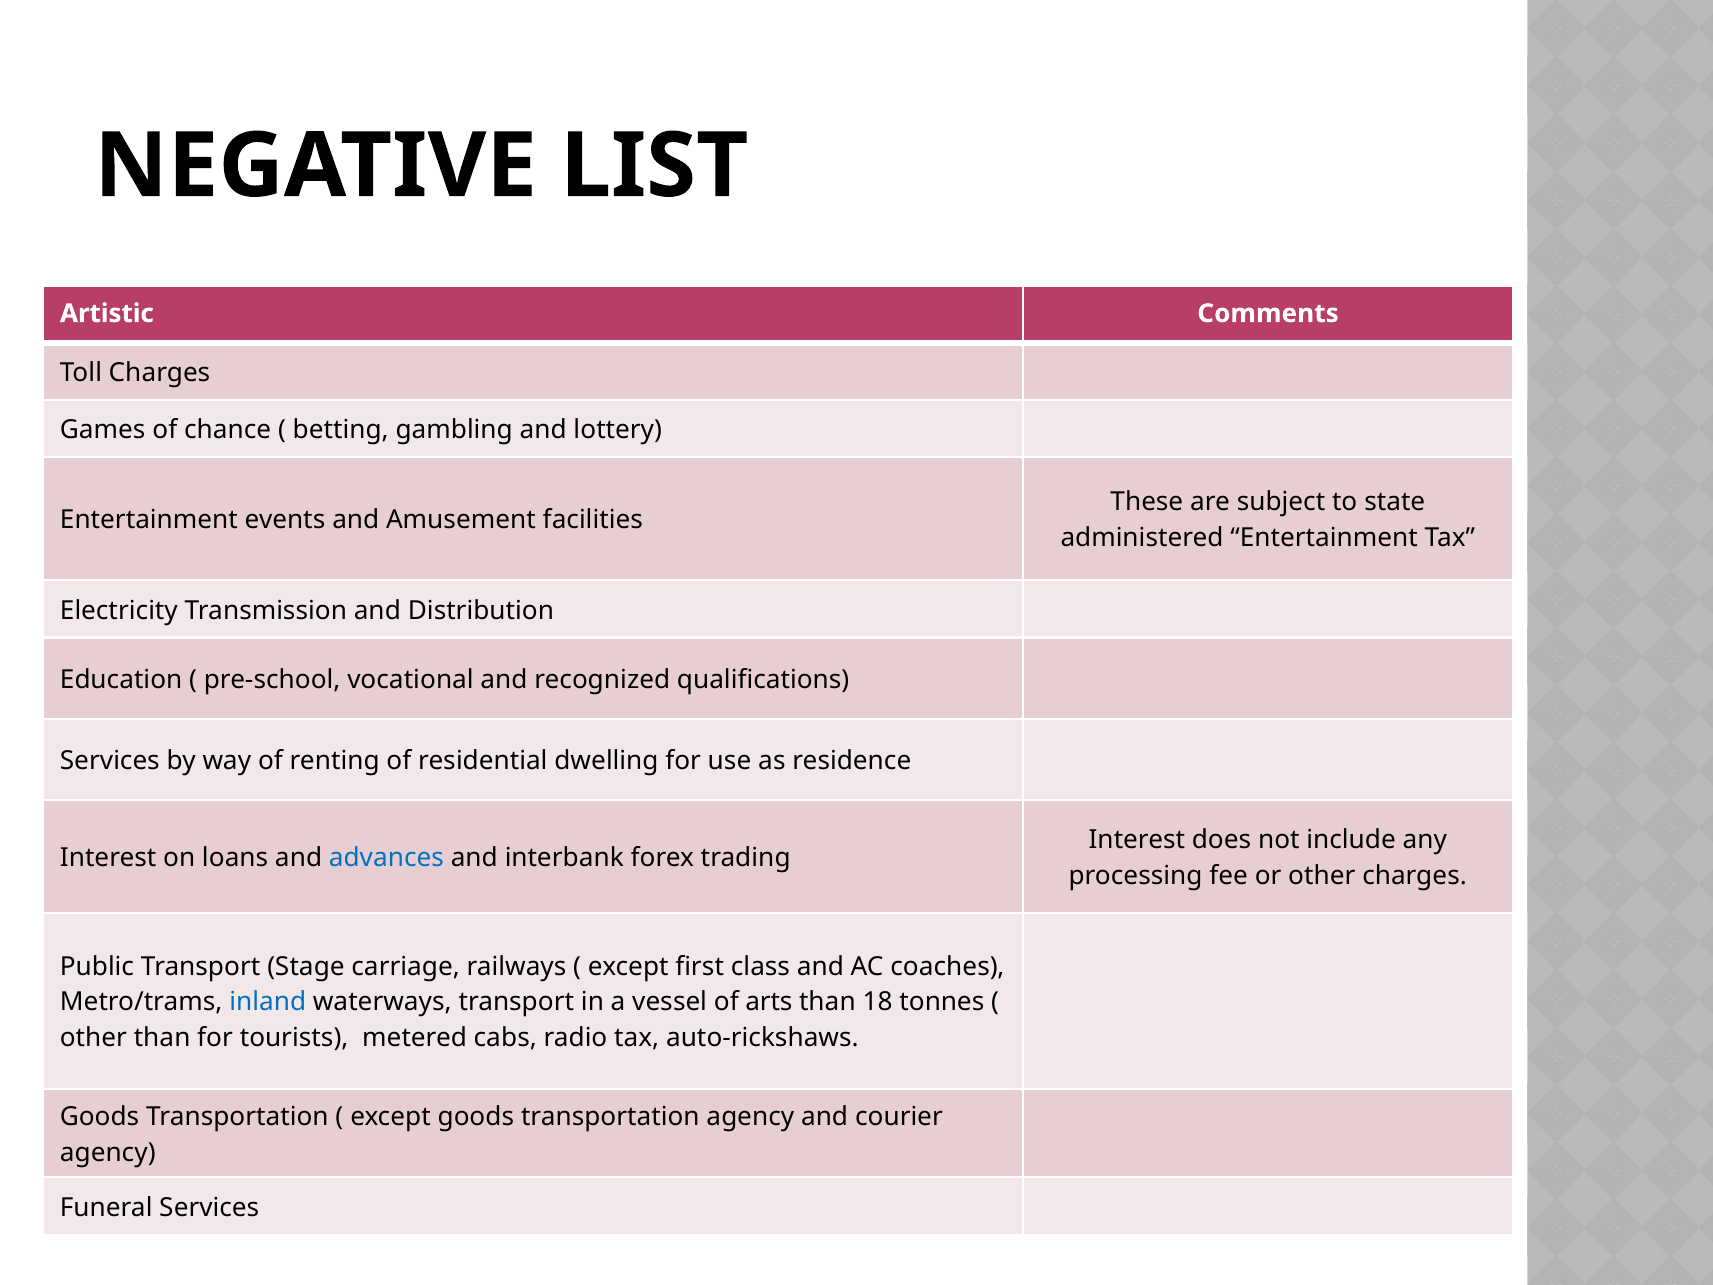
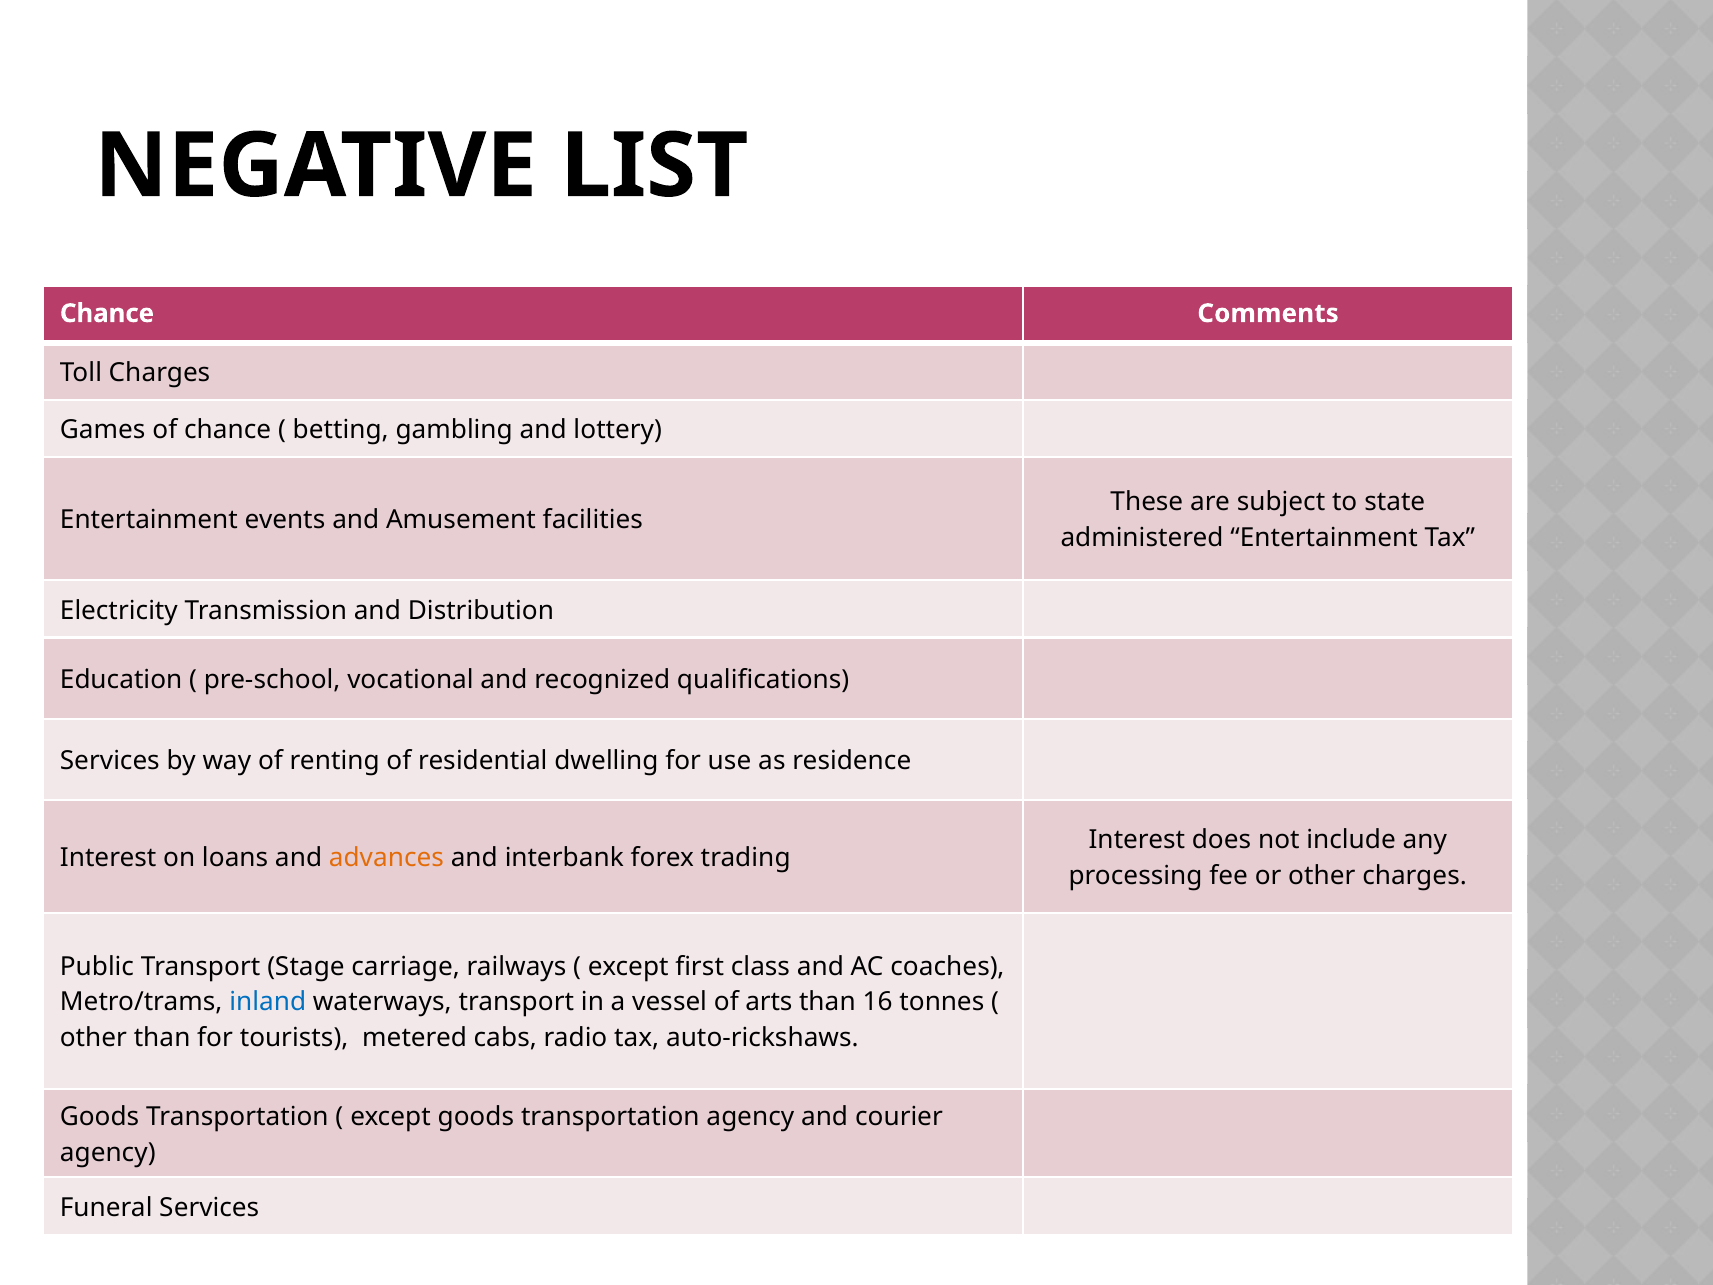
Artistic: Artistic -> Chance (107, 313)
advances colour: blue -> orange (386, 858)
18: 18 -> 16 (878, 1002)
